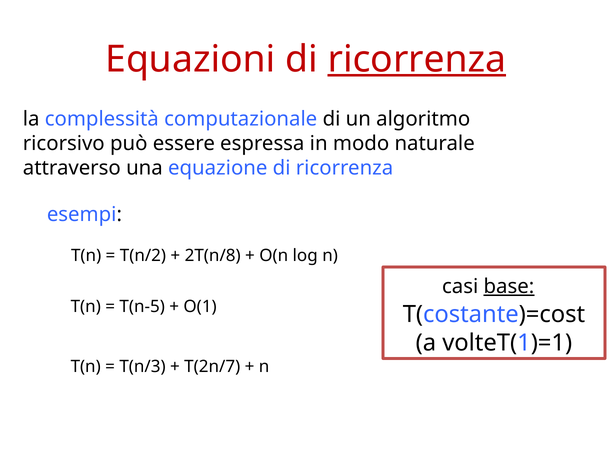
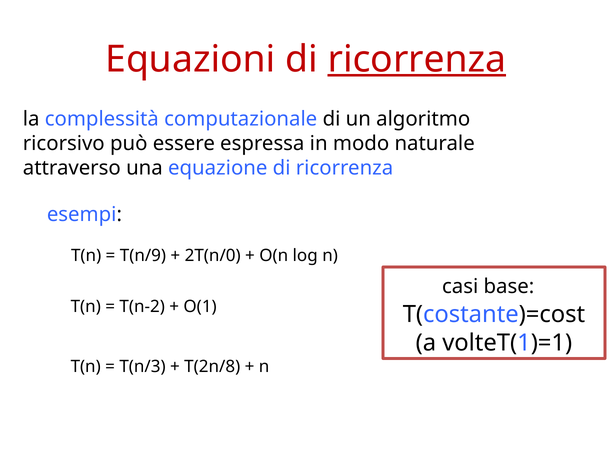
T(n/2: T(n/2 -> T(n/9 (143, 256)
2T(n/8: 2T(n/8 -> 2T(n/0 (213, 256)
base underline: present -> none (509, 286)
T(n-5: T(n-5 -> T(n-2 (142, 307)
T(2n/7: T(2n/7 -> T(2n/8 (212, 367)
